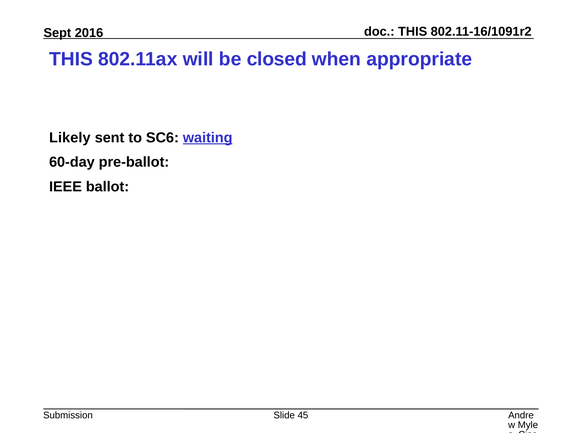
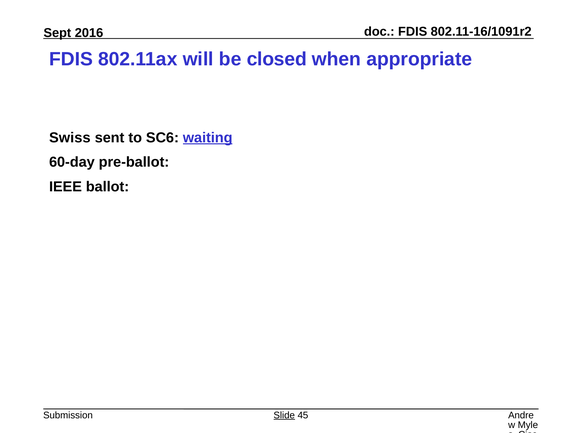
THIS: THIS -> FDIS (413, 32)
THIS: THIS -> FDIS (71, 59)
Likely: Likely -> Swiss (70, 138)
Slide underline: none -> present (284, 415)
